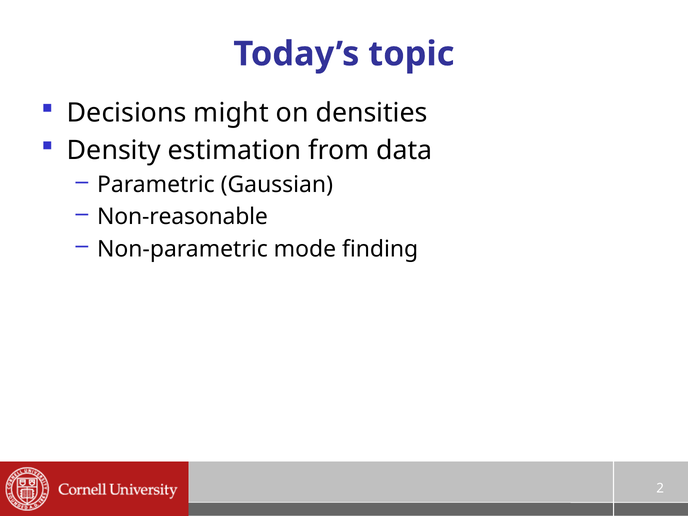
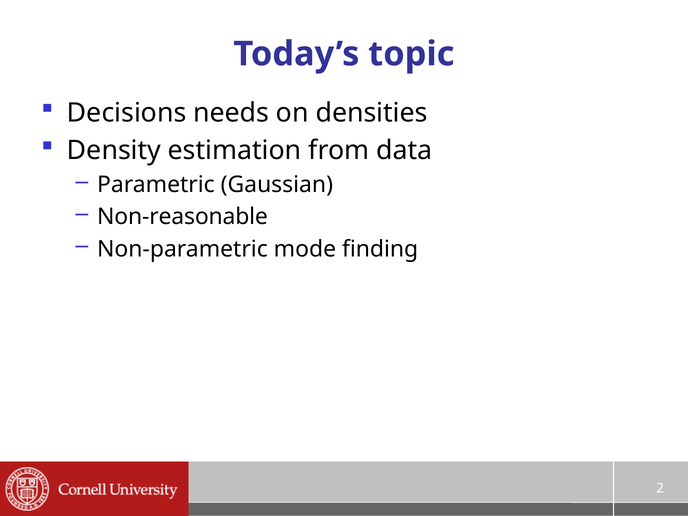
might: might -> needs (231, 113)
